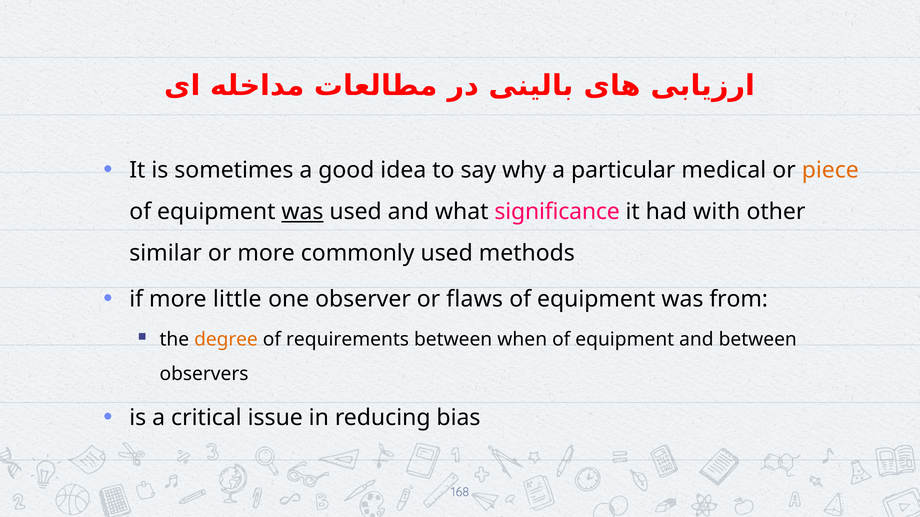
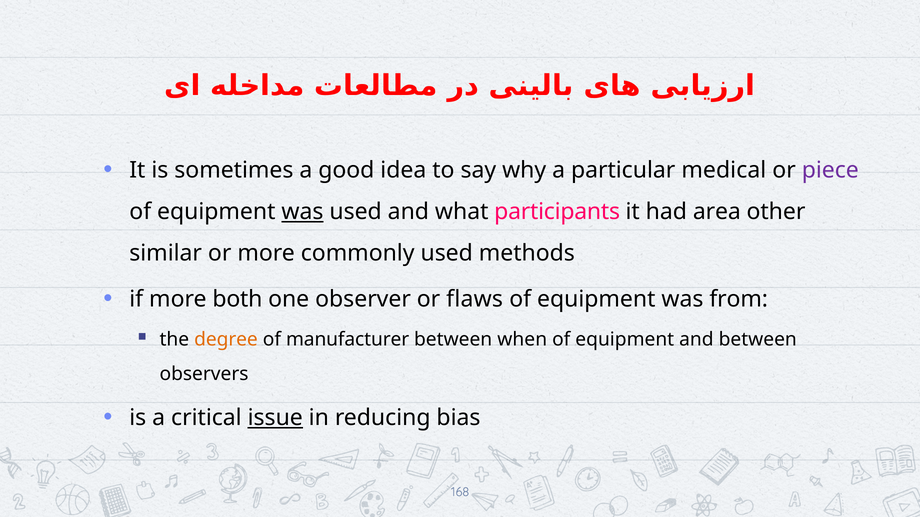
piece colour: orange -> purple (830, 171)
significance: significance -> participants (557, 212)
with: with -> area (717, 212)
little: little -> both (237, 299)
requirements: requirements -> manufacturer (348, 340)
issue underline: none -> present (275, 418)
